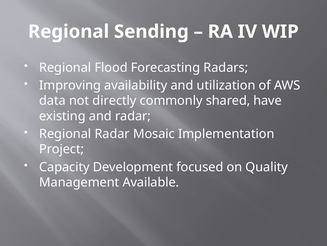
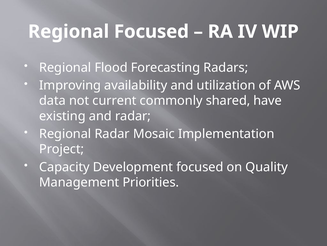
Regional Sending: Sending -> Focused (151, 32)
directly: directly -> current (114, 100)
Available: Available -> Priorities (151, 182)
